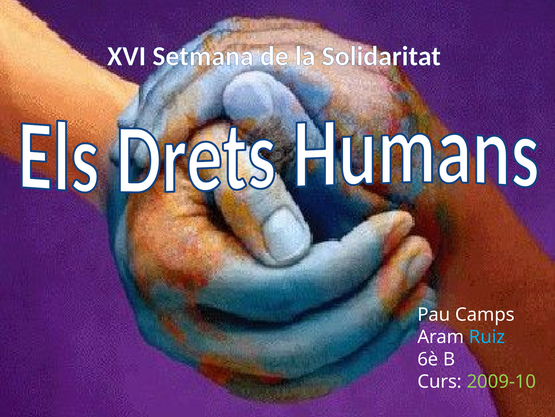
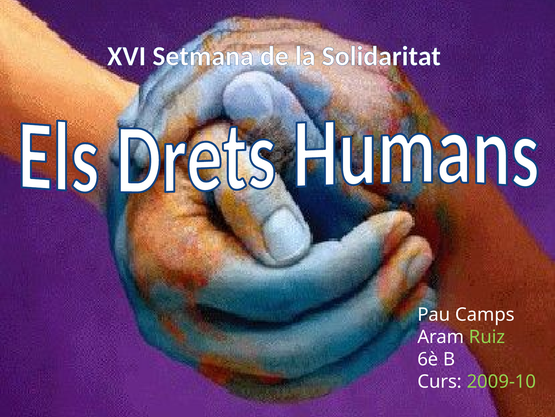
Ruiz colour: light blue -> light green (487, 336)
